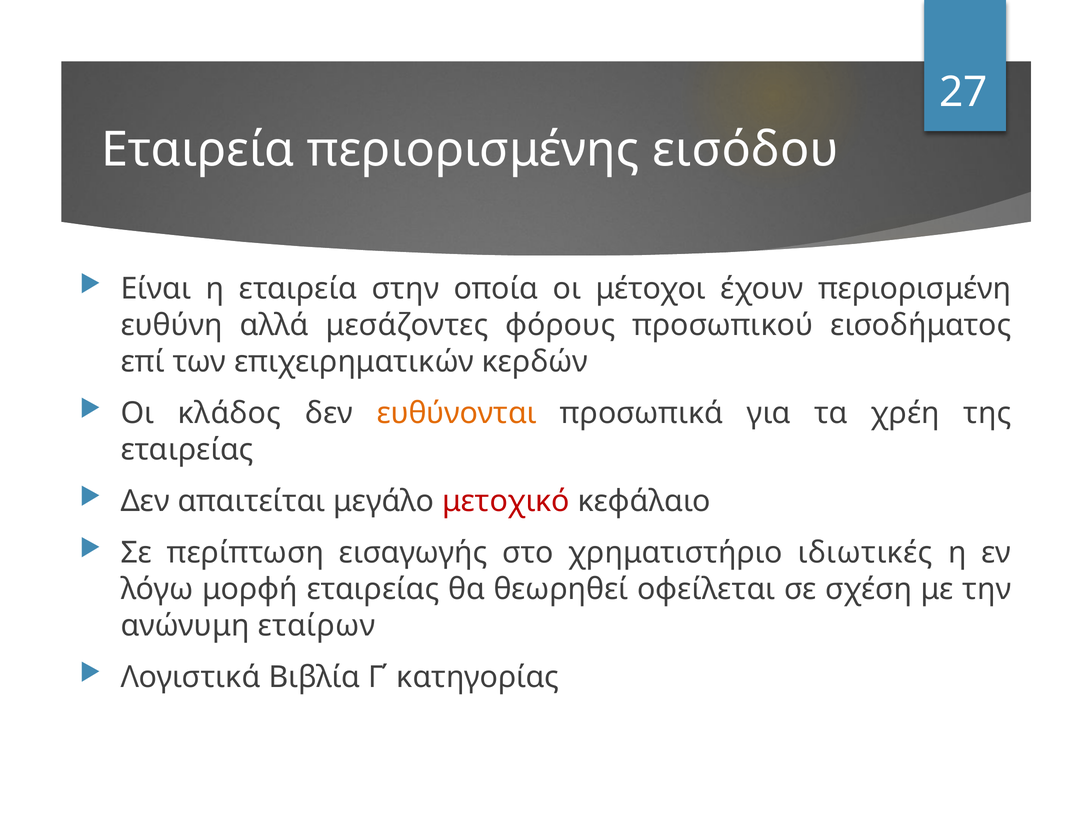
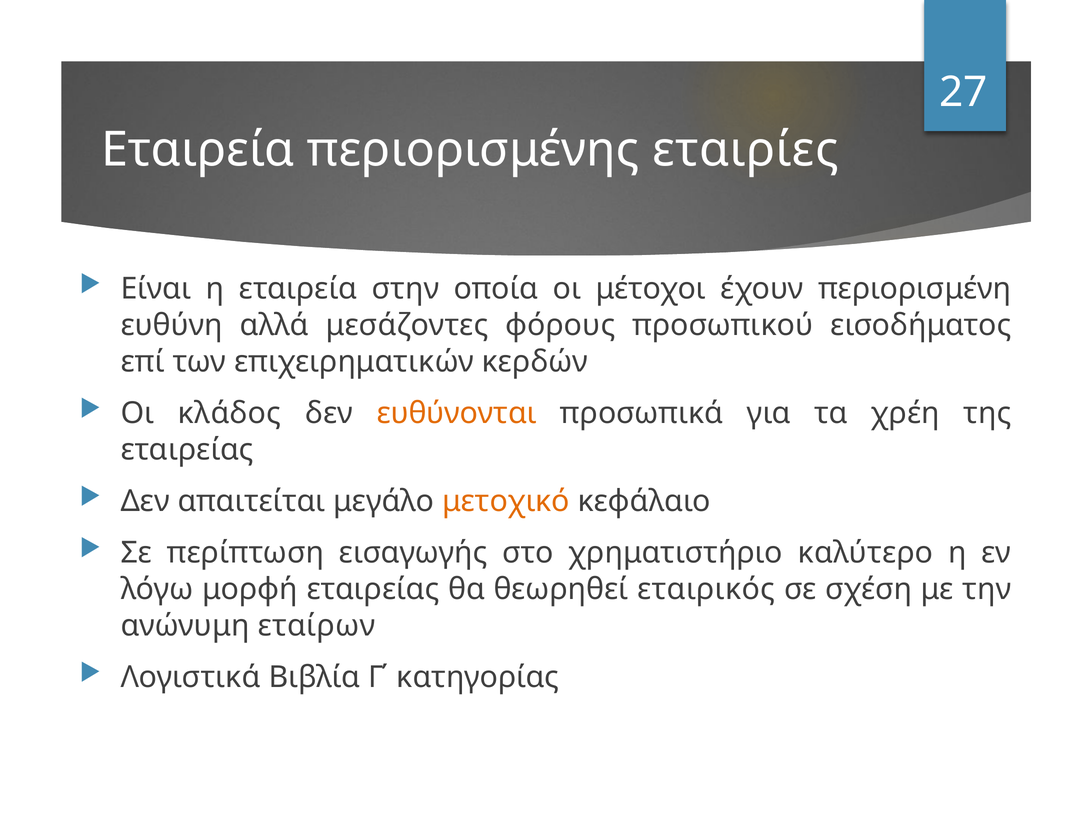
εισόδου: εισόδου -> εταιρίες (745, 150)
μετοχικό colour: red -> orange (506, 501)
ιδιωτικές: ιδιωτικές -> καλύτερο (865, 553)
οφείλεται: οφείλεται -> εταιρικός (706, 589)
